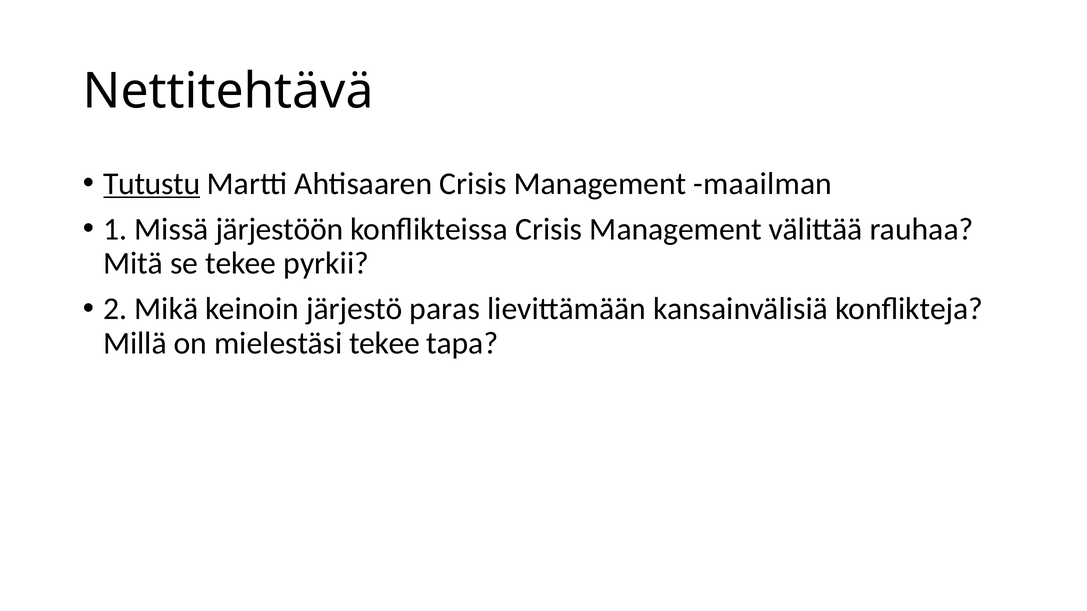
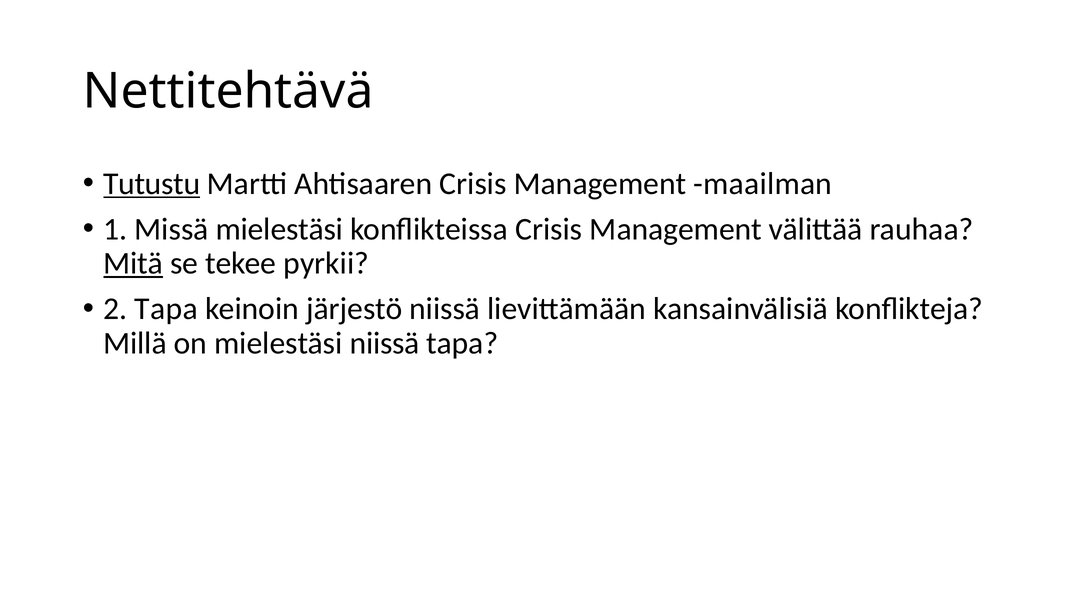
Missä järjestöön: järjestöön -> mielestäsi (279, 229)
Mitä underline: none -> present (133, 264)
2 Mikä: Mikä -> Tapa (166, 309)
järjestö paras: paras -> niissä (445, 309)
mielestäsi tekee: tekee -> niissä (385, 343)
